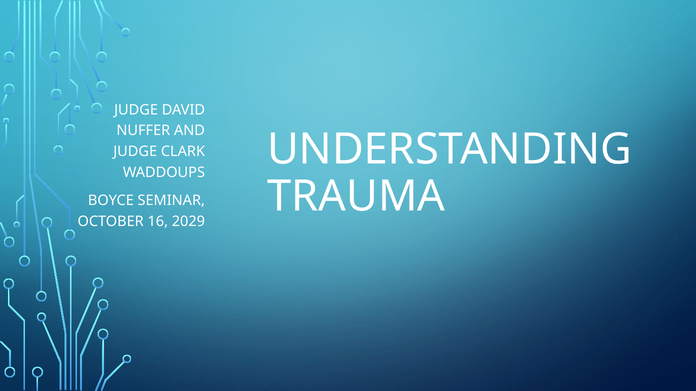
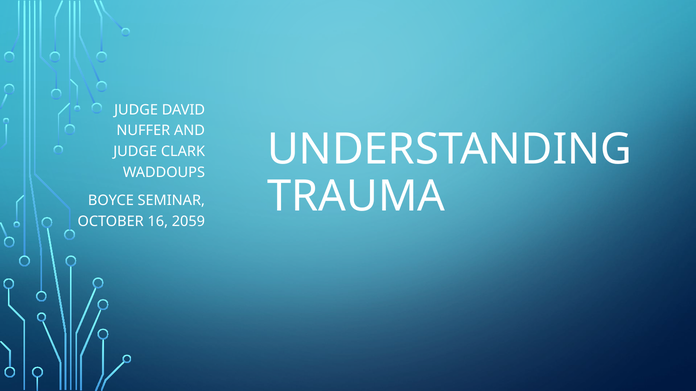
2029: 2029 -> 2059 (188, 222)
